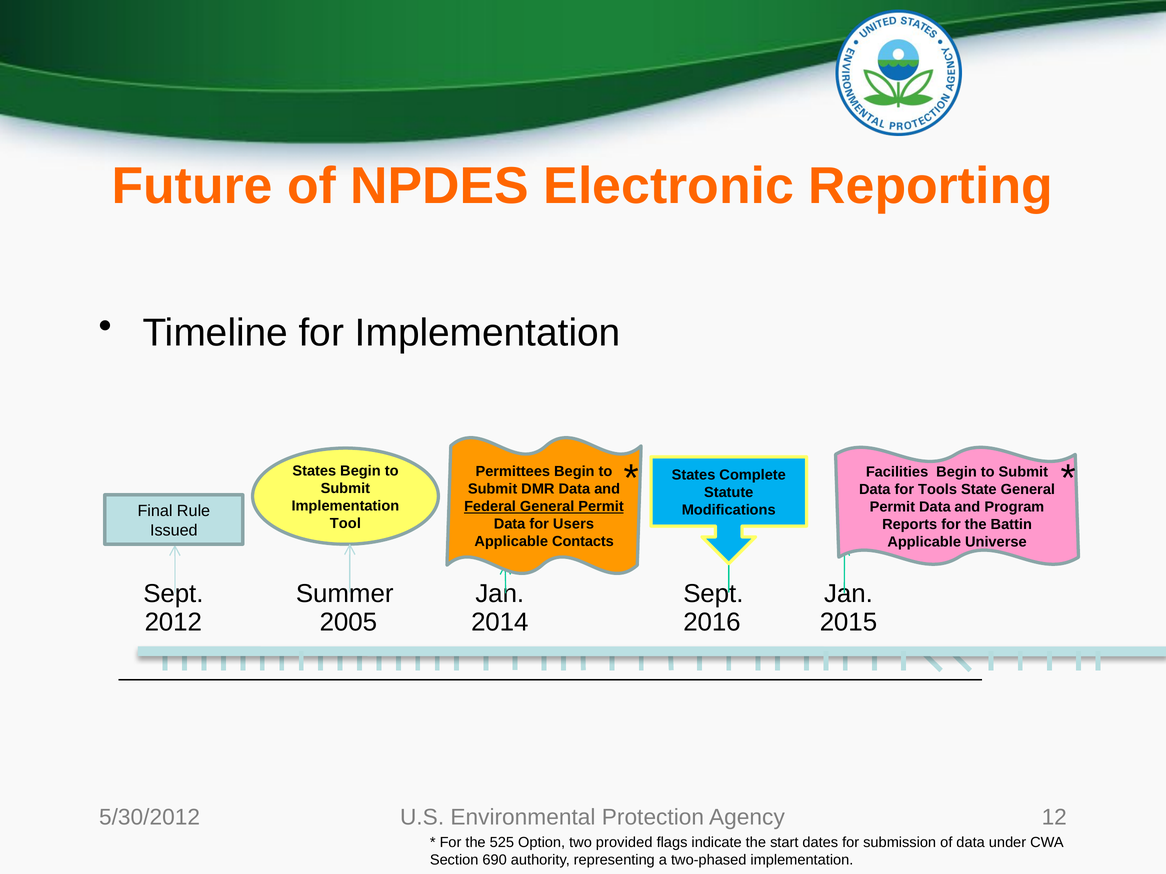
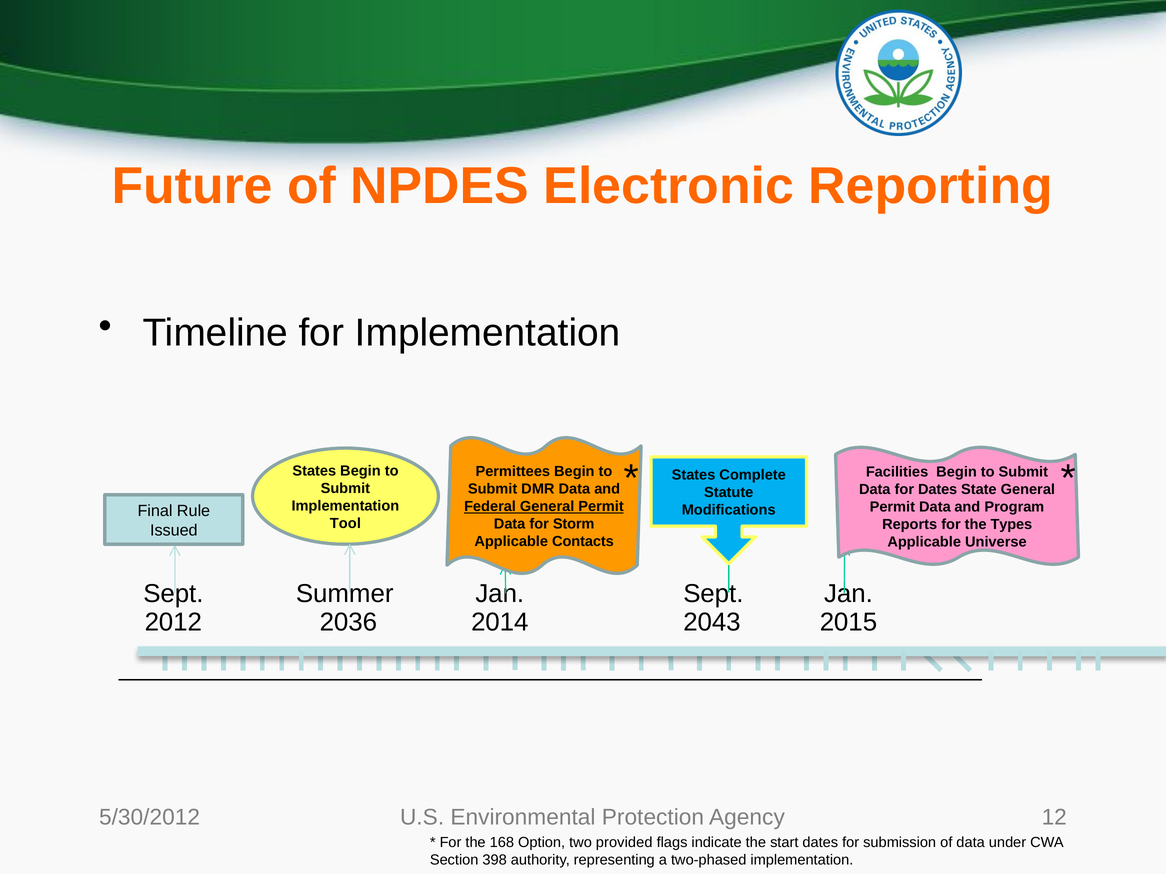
for Tools: Tools -> Dates (938, 490)
Users: Users -> Storm (574, 524)
Battin: Battin -> Types (1011, 525)
2005: 2005 -> 2036 (348, 623)
2016: 2016 -> 2043 (712, 623)
525: 525 -> 168 (502, 843)
690: 690 -> 398 (495, 860)
